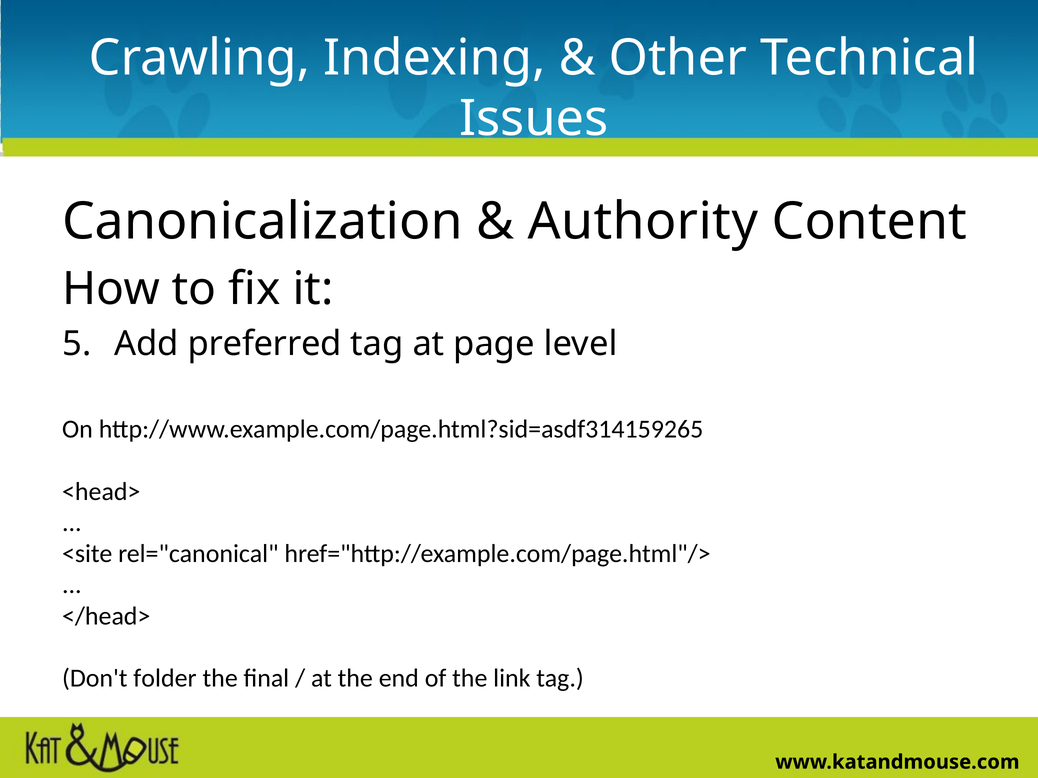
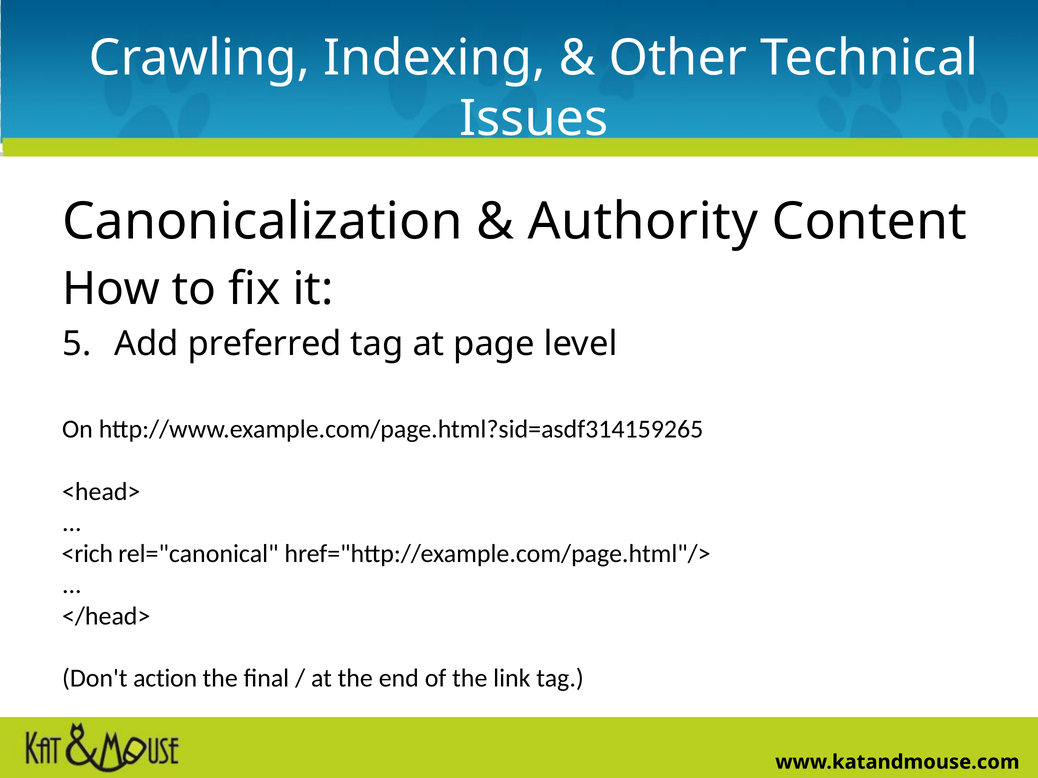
<site: <site -> <rich (87, 554)
folder: folder -> action (165, 679)
